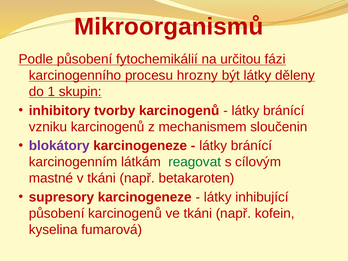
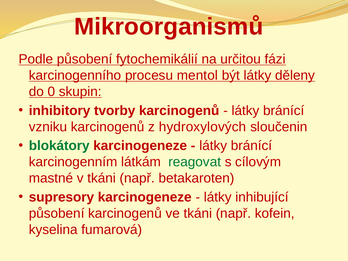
hrozny: hrozny -> mentol (197, 75)
1: 1 -> 0 (51, 92)
mechanismem: mechanismem -> hydroxylových (203, 127)
blokátory colour: purple -> green (59, 146)
